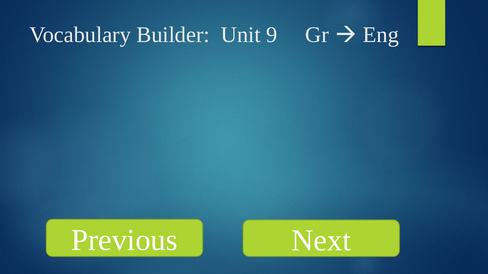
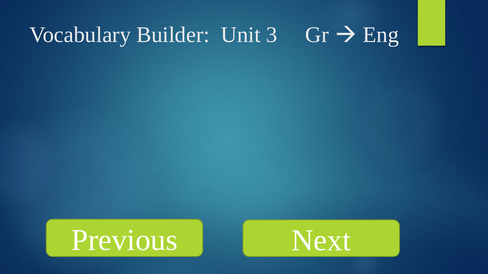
9: 9 -> 3 (272, 35)
